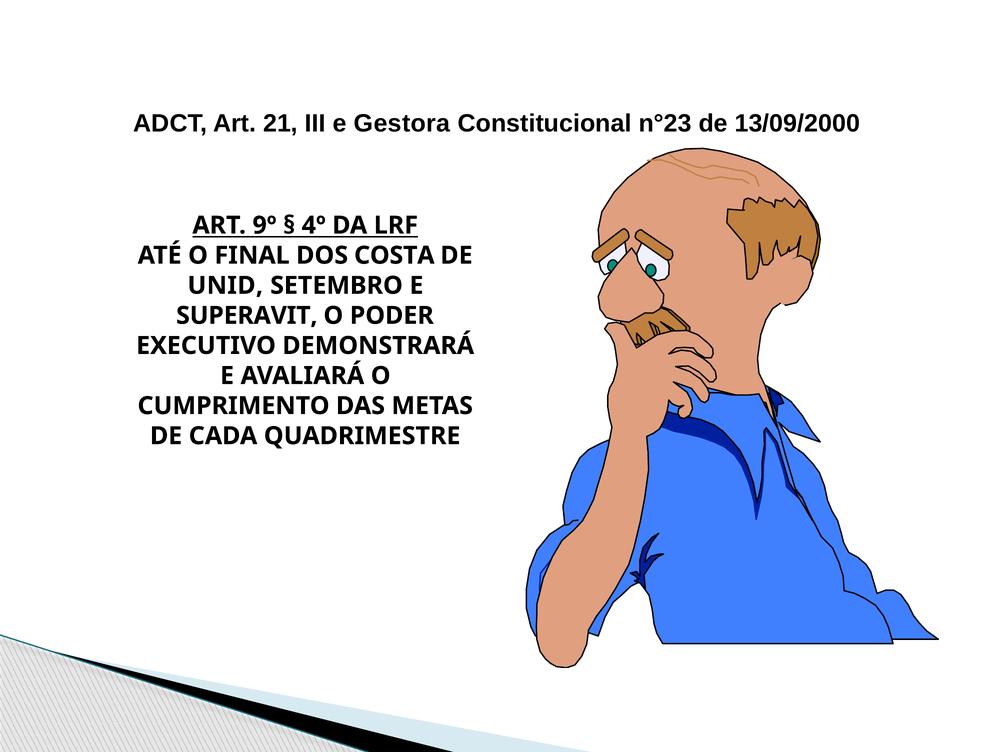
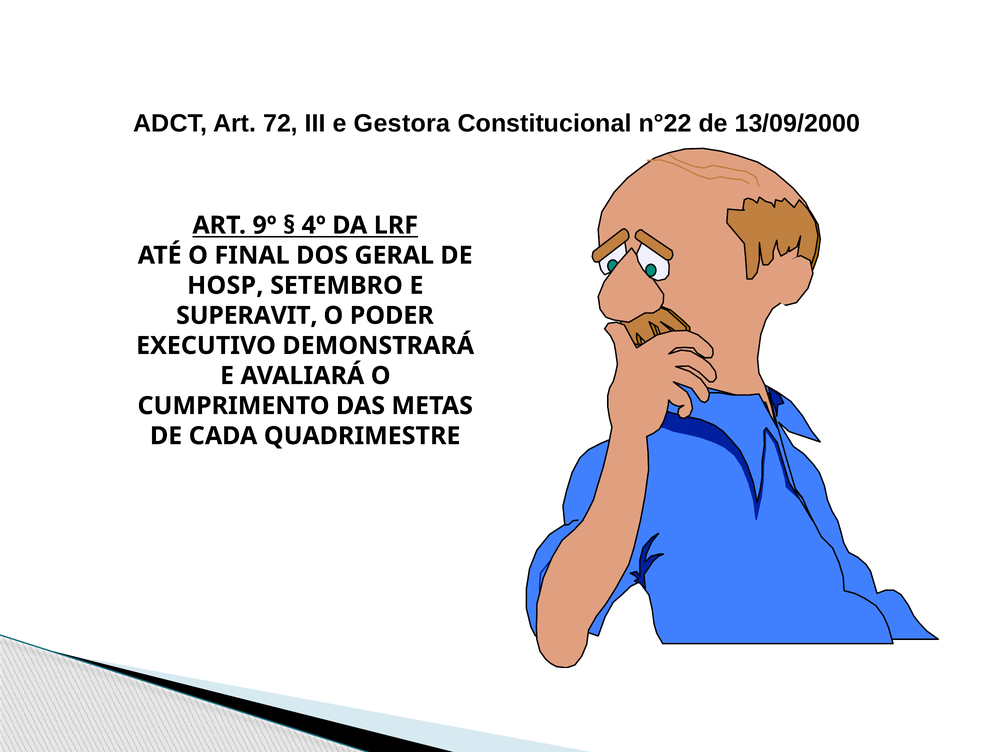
21: 21 -> 72 (280, 123)
n°23: n°23 -> n°22 (665, 123)
COSTA: COSTA -> GERAL (394, 255)
UNID: UNID -> HOSP (225, 285)
